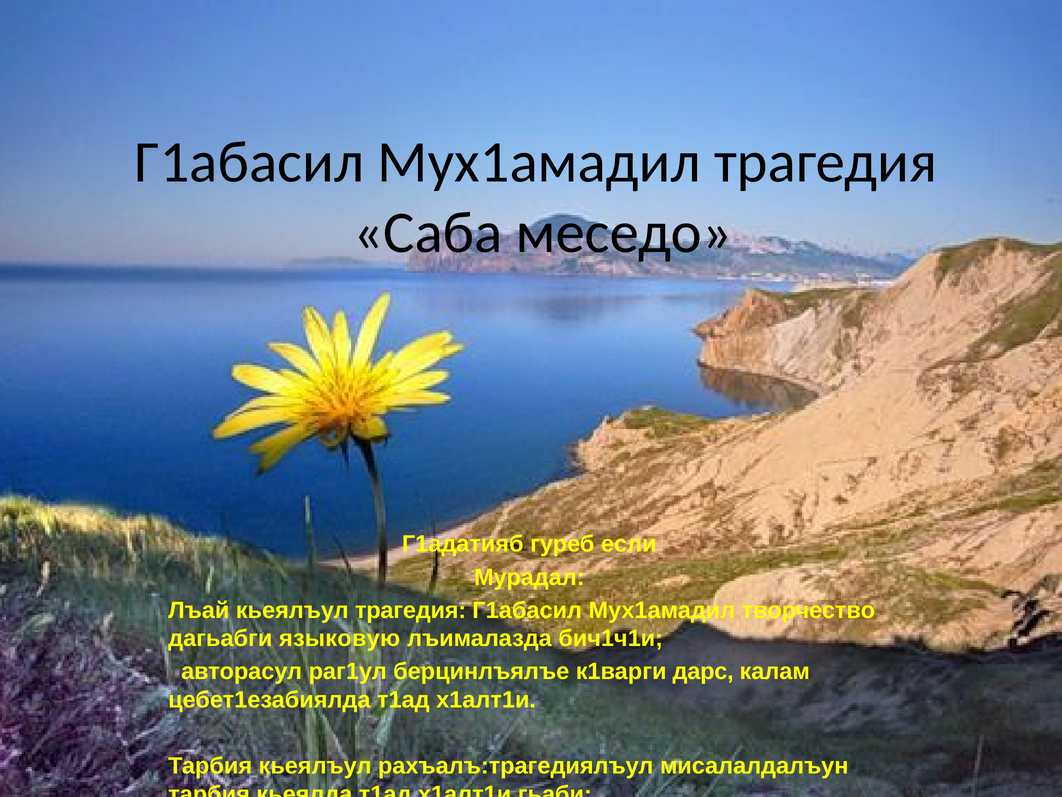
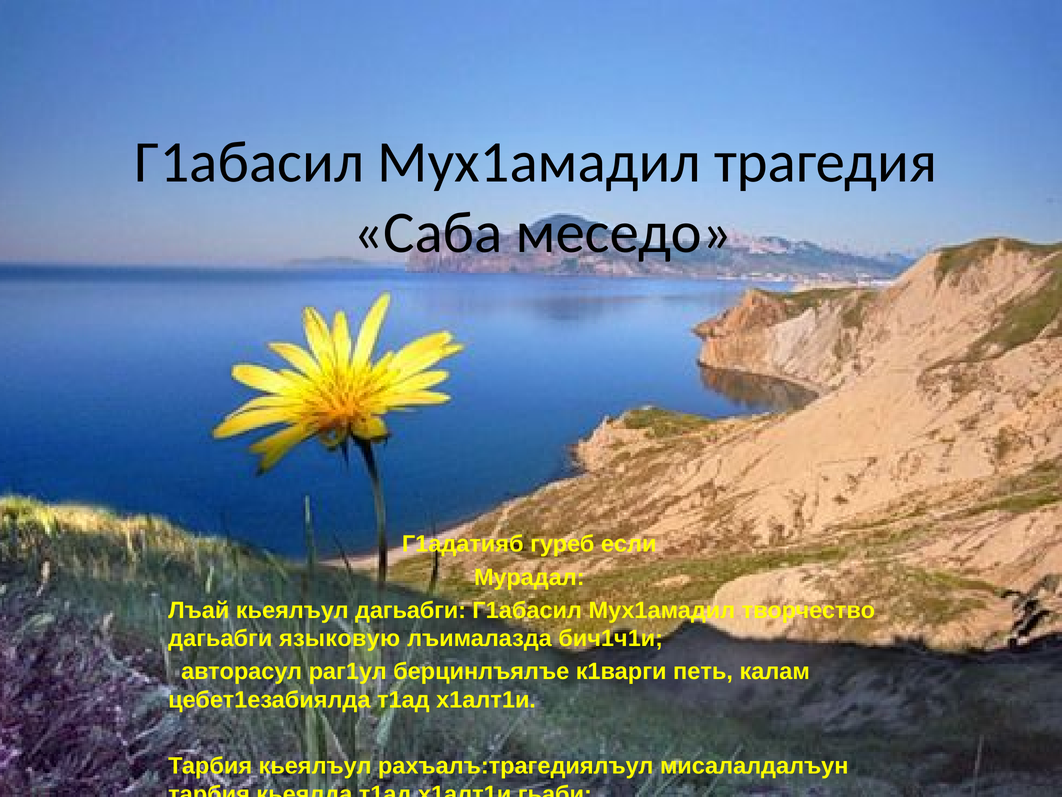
кьеялъул трагедия: трагедия -> дагьабги (411, 610)
дарс: дарс -> петь (703, 671)
